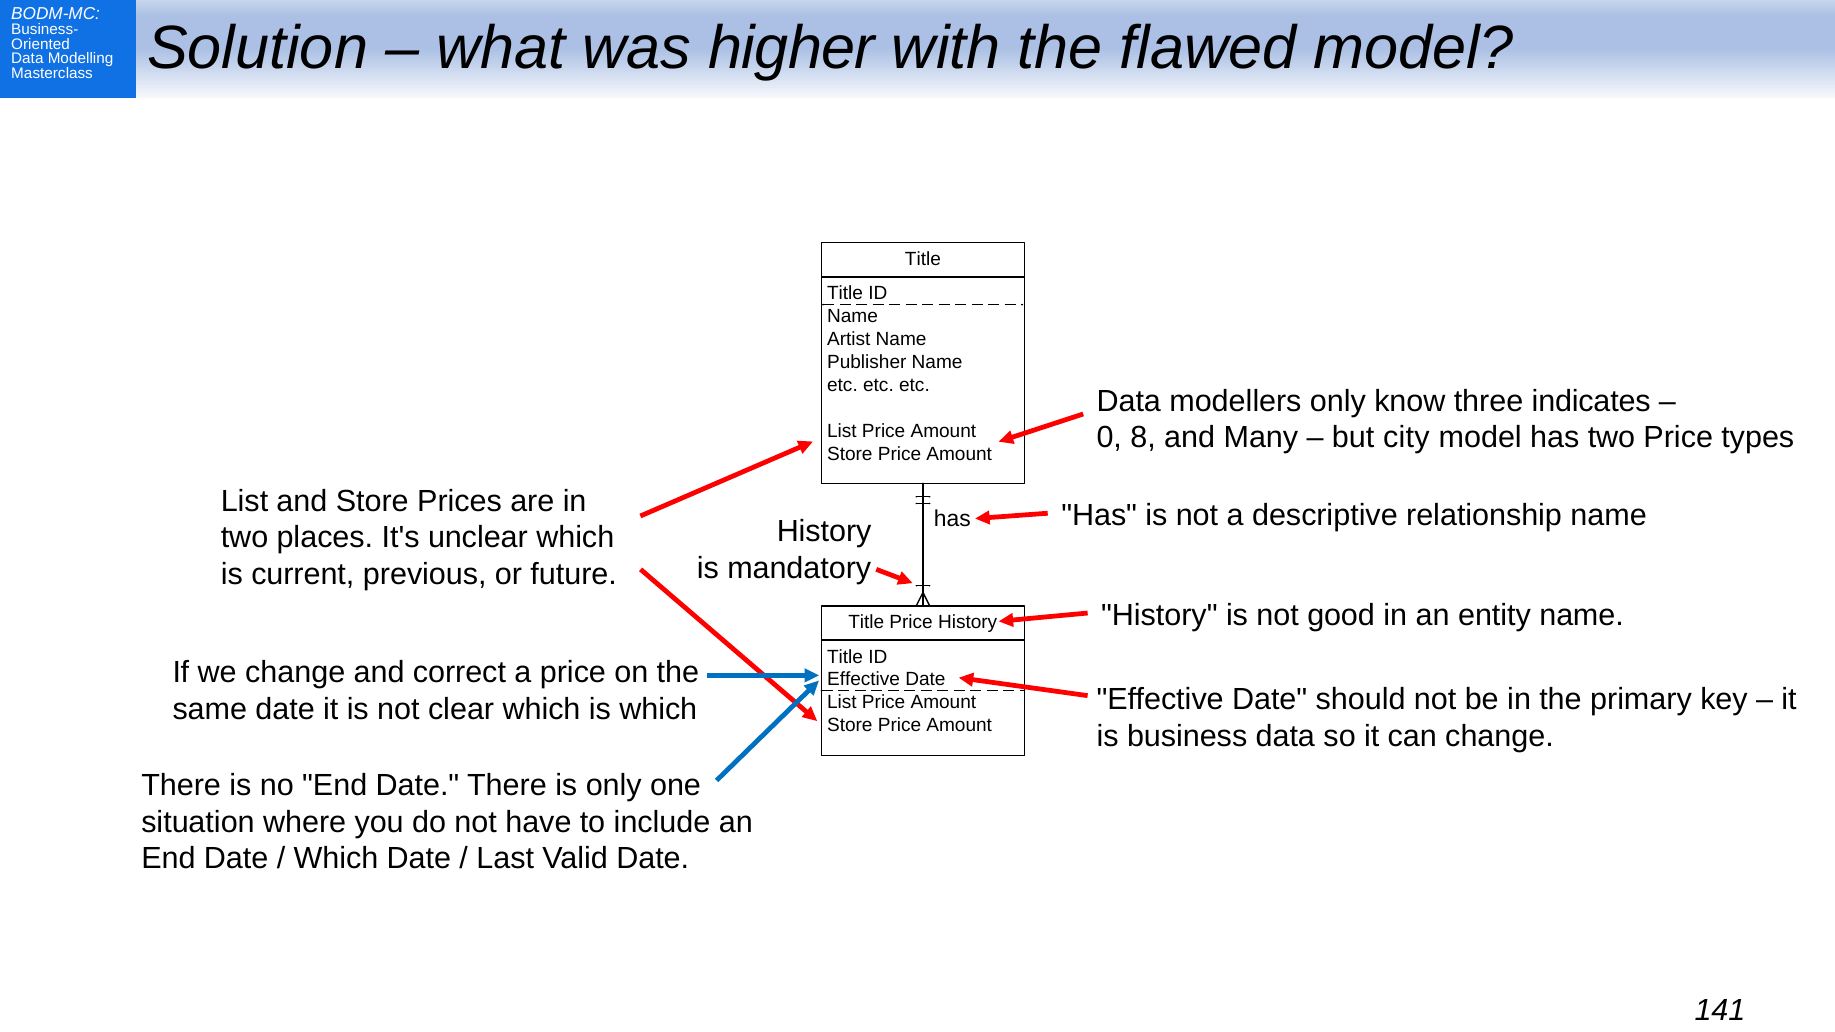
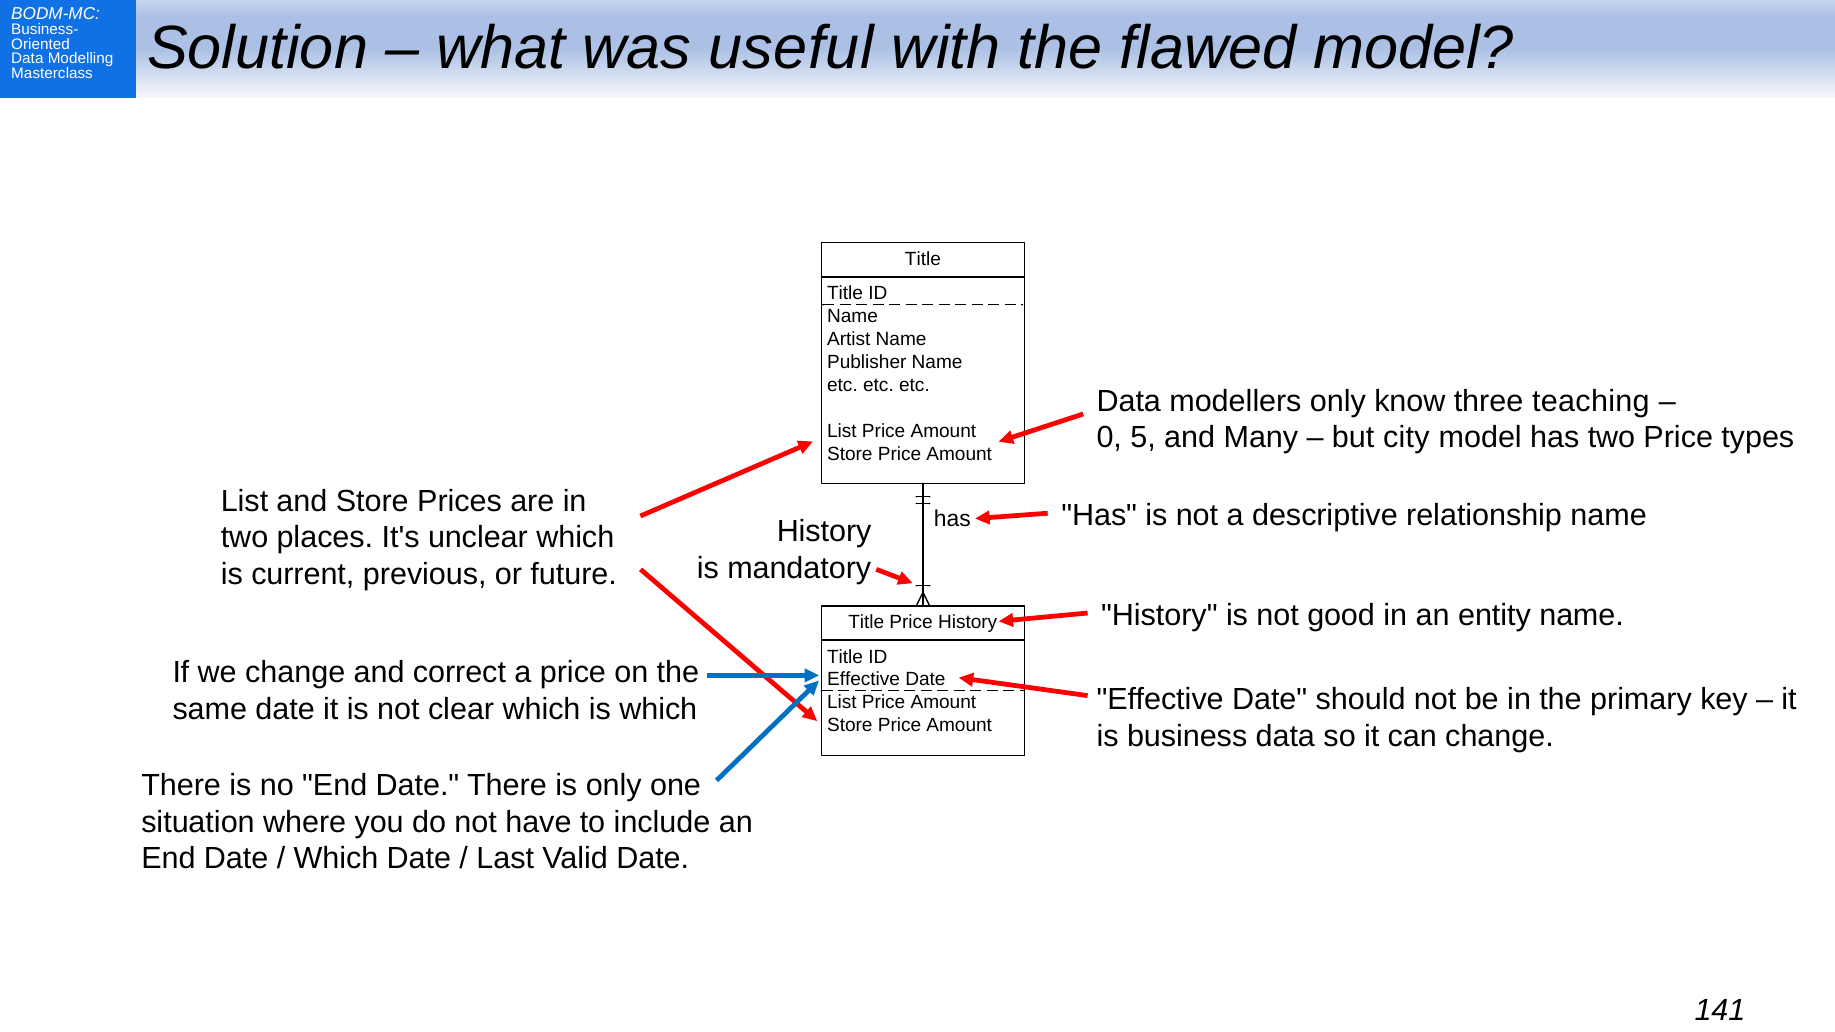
higher: higher -> useful (791, 49)
indicates: indicates -> teaching (1591, 401)
8: 8 -> 5 (1143, 438)
